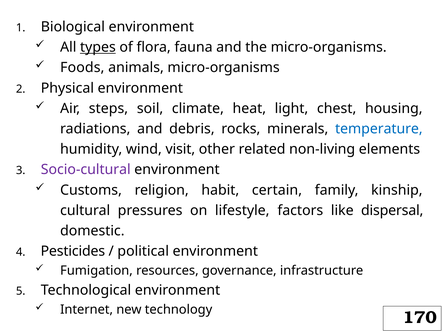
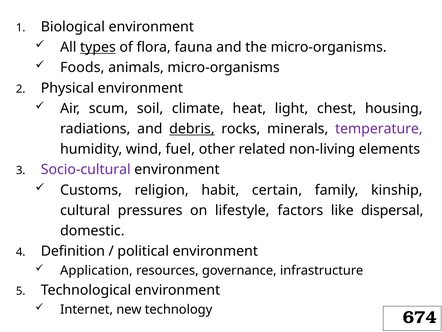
steps: steps -> scum (108, 108)
debris underline: none -> present (192, 129)
temperature colour: blue -> purple (379, 129)
visit: visit -> fuel (180, 149)
Pesticides: Pesticides -> Definition (73, 251)
Fumigation: Fumigation -> Application (96, 270)
170: 170 -> 674 (420, 317)
